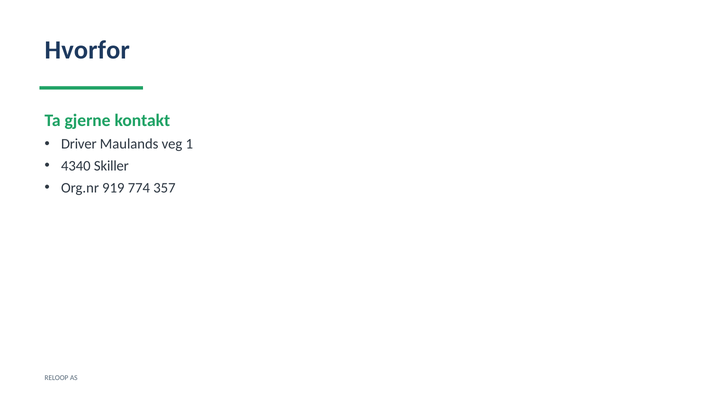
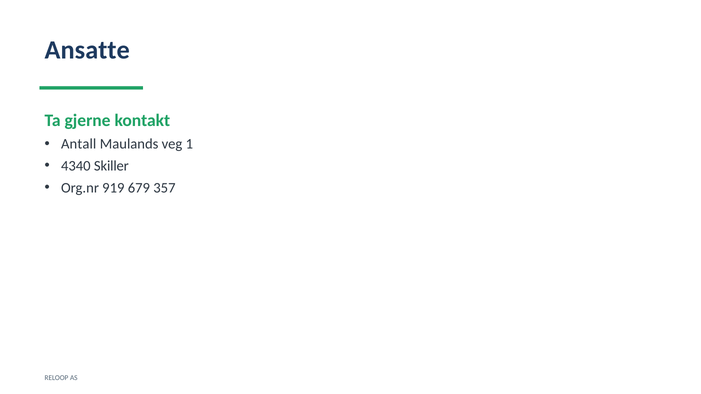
Hvorfor: Hvorfor -> Ansatte (87, 50)
Driver: Driver -> Antall (79, 144)
774: 774 -> 679 (139, 188)
